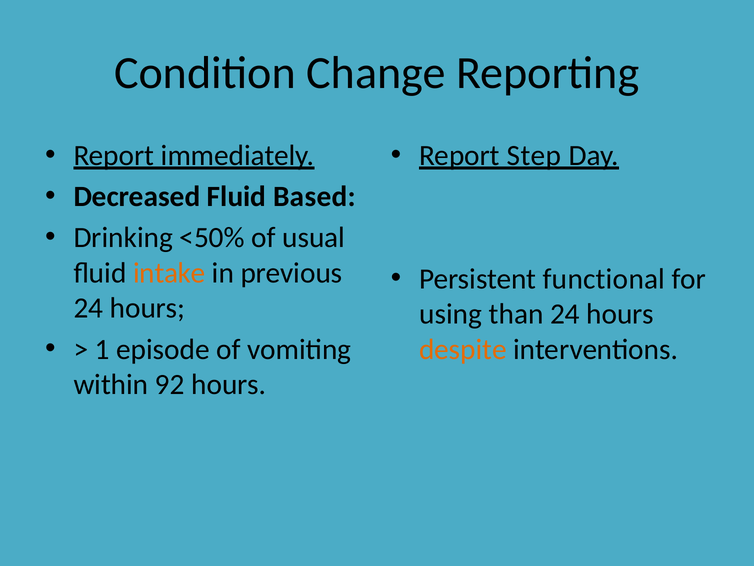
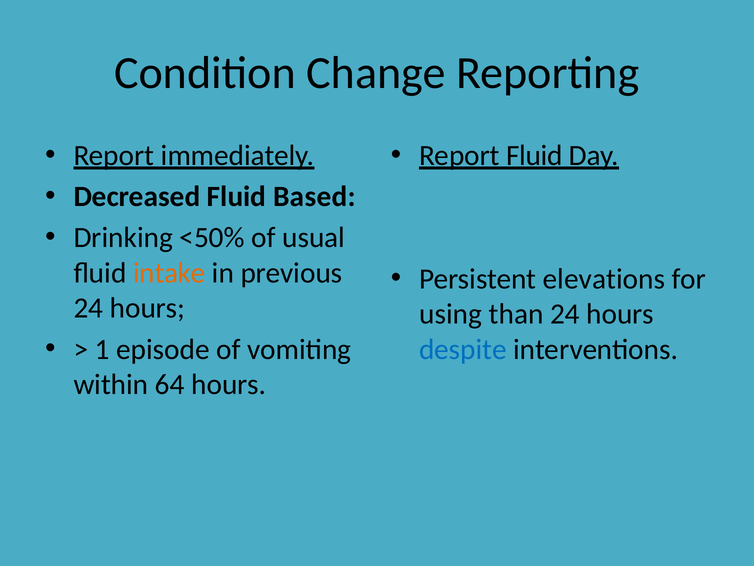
Report Step: Step -> Fluid (534, 155)
functional: functional -> elevations (604, 279)
despite colour: orange -> blue (463, 349)
92: 92 -> 64 (170, 384)
